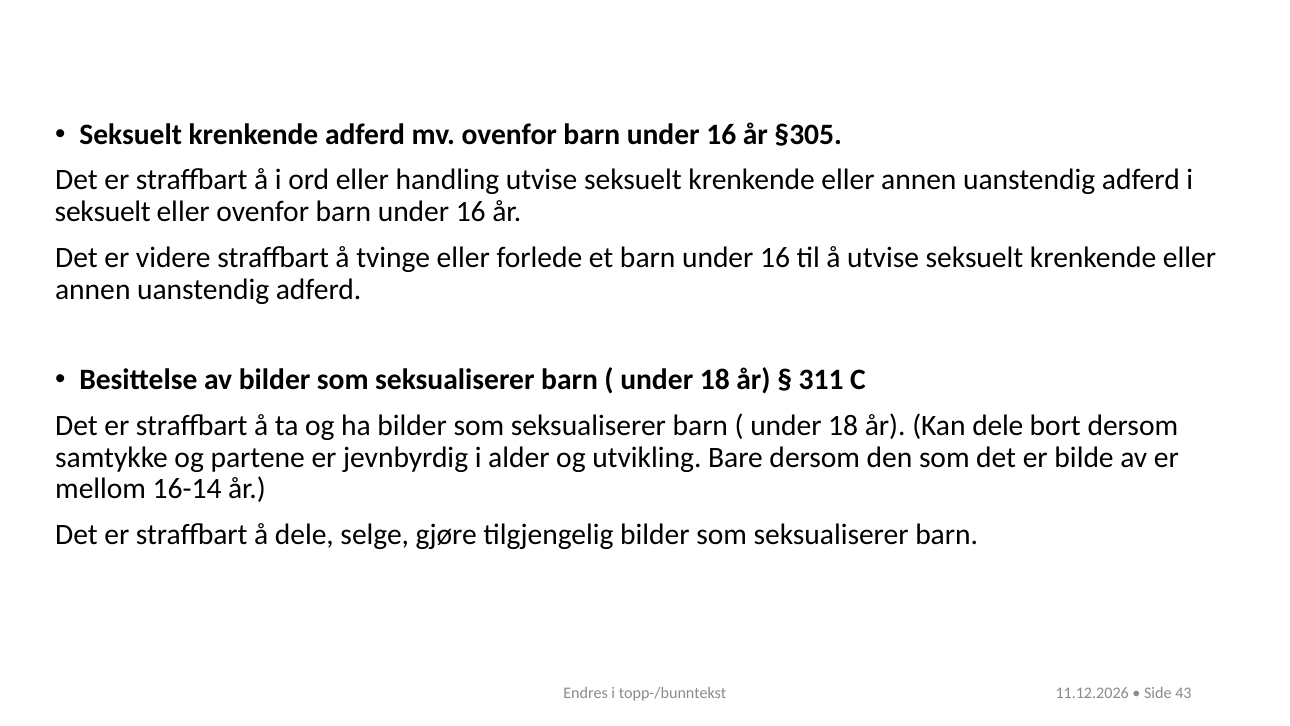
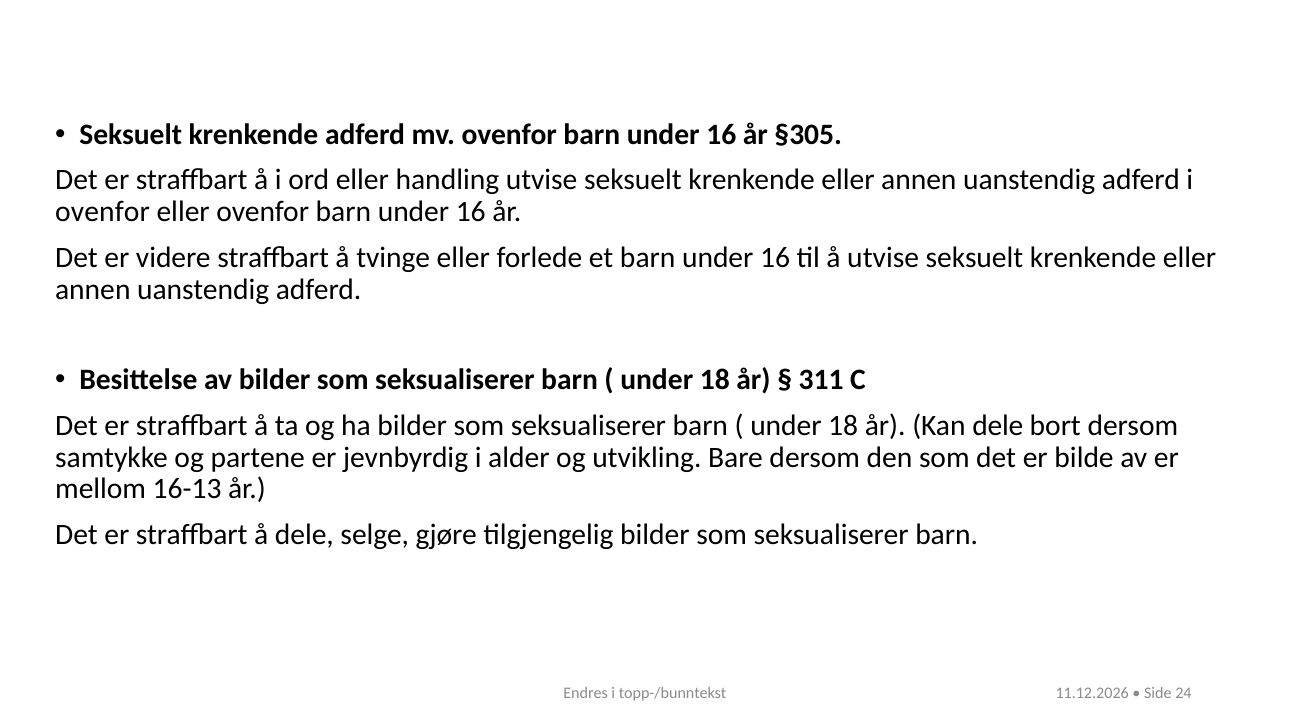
seksuelt: seksuelt -> ovenfor (103, 212)
16-14: 16-14 -> 16-13 (187, 489)
43: 43 -> 24 (1183, 693)
